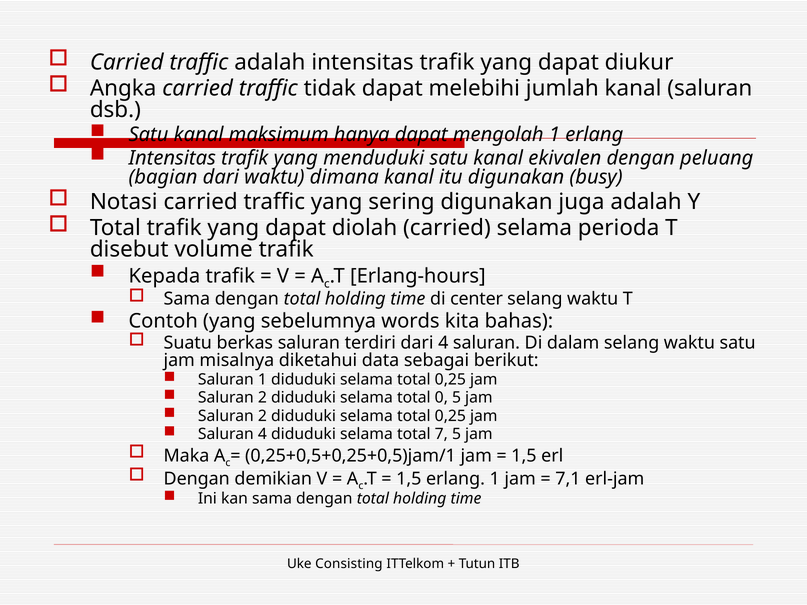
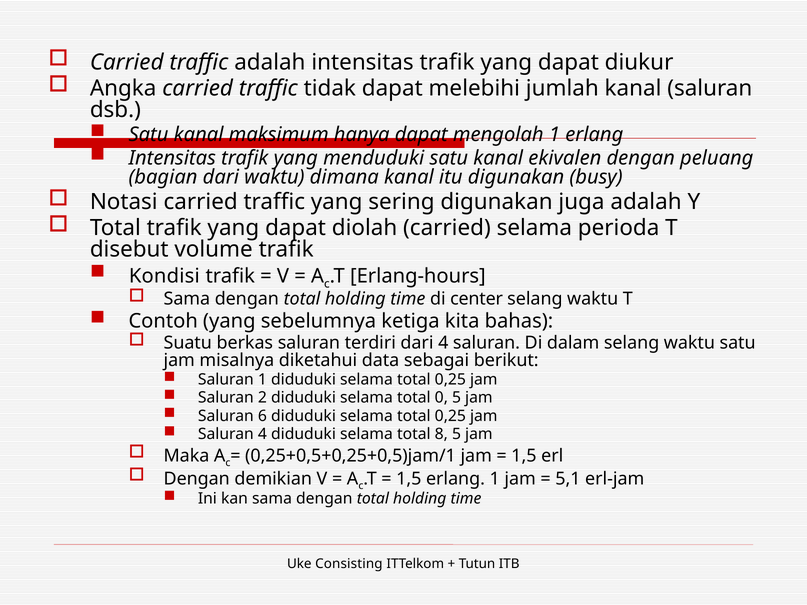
Kepada: Kepada -> Kondisi (164, 276)
words: words -> ketiga (410, 321)
2: 2 -> 6 (262, 416)
7: 7 -> 8 (441, 434)
7,1: 7,1 -> 5,1 (568, 479)
